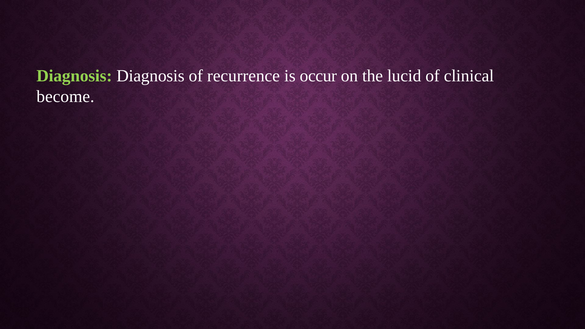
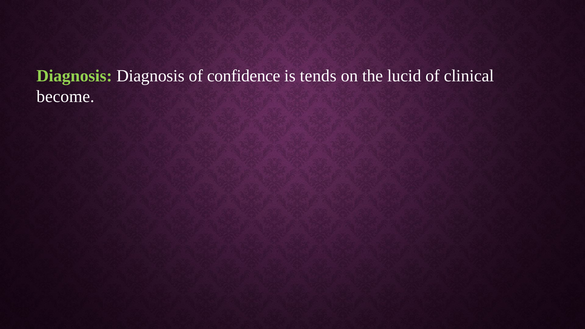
recurrence: recurrence -> confidence (244, 76)
occur: occur -> tends (318, 76)
